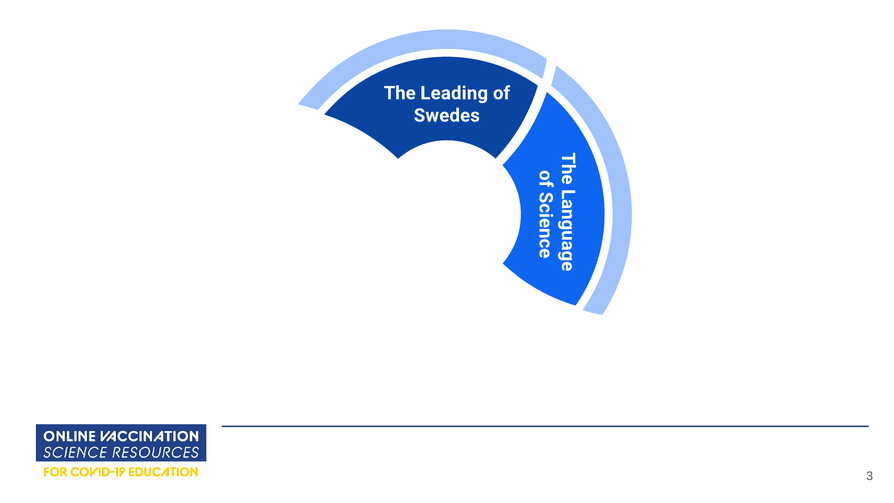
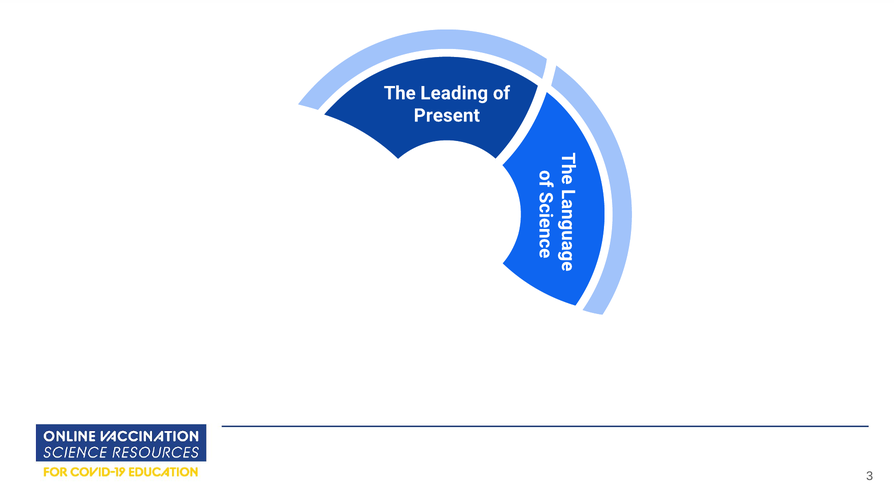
Swedes: Swedes -> Present (447, 115)
